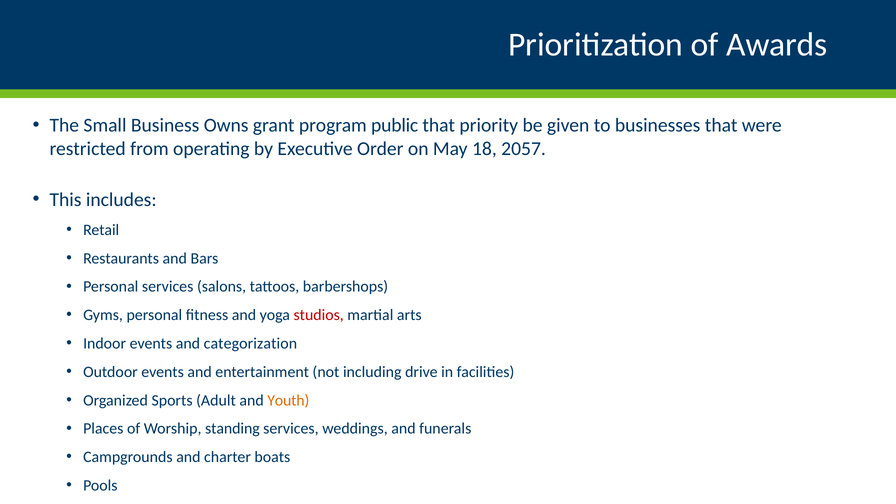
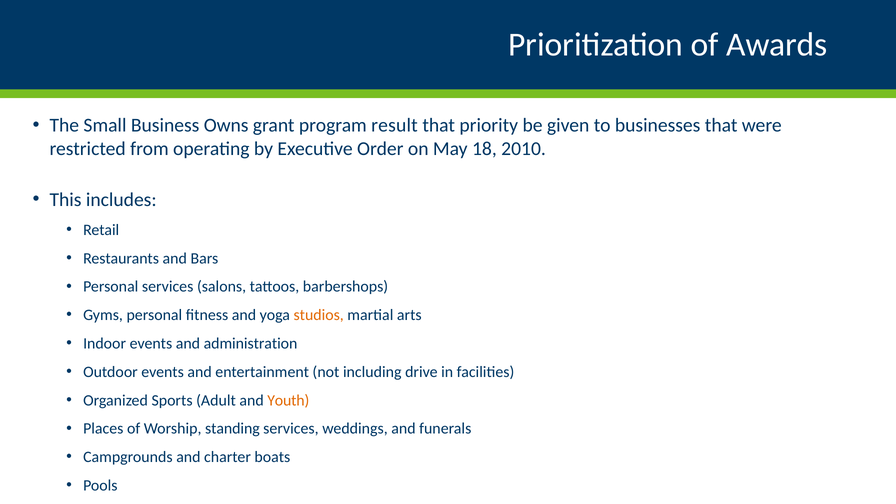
public: public -> result (394, 125)
2057: 2057 -> 2010 (524, 149)
studios colour: red -> orange (319, 315)
categorization: categorization -> administration (251, 344)
